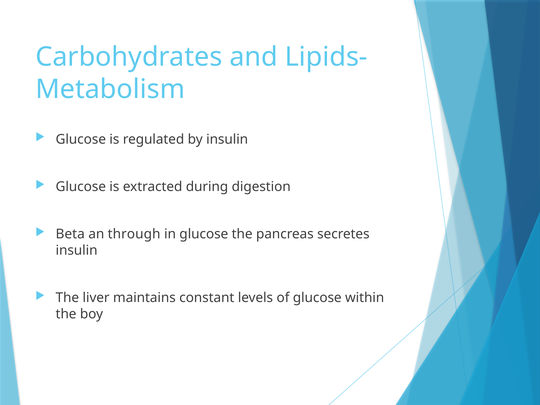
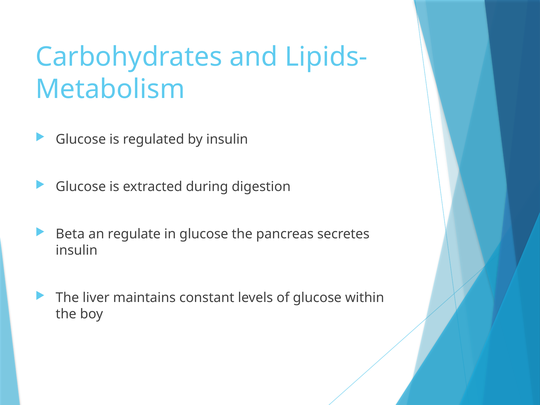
through: through -> regulate (134, 234)
